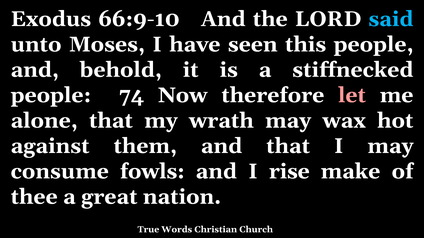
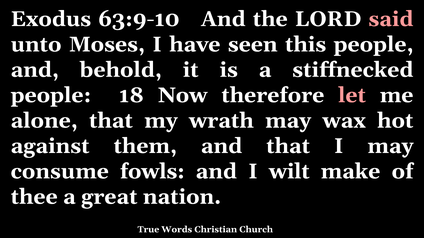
66:9-10: 66:9-10 -> 63:9-10 (139, 19)
said colour: light blue -> pink (391, 19)
74: 74 -> 18 (131, 95)
rise: rise -> wilt (289, 172)
